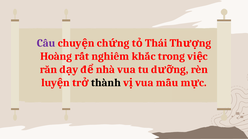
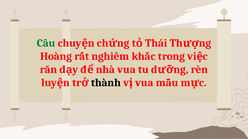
Câu colour: purple -> green (46, 43)
